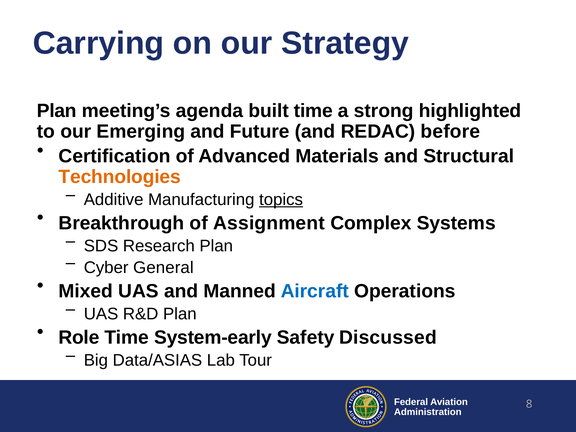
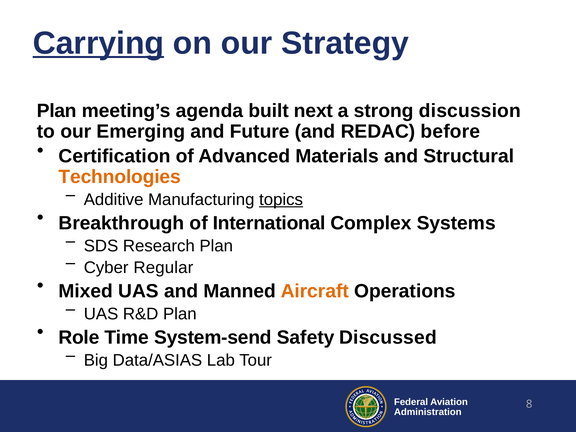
Carrying underline: none -> present (98, 43)
built time: time -> next (313, 111)
highlighted: highlighted -> discussion (470, 111)
Assignment: Assignment -> International (269, 223)
General: General -> Regular (163, 267)
Aircraft colour: blue -> orange (315, 291)
System-early: System-early -> System-send (213, 338)
